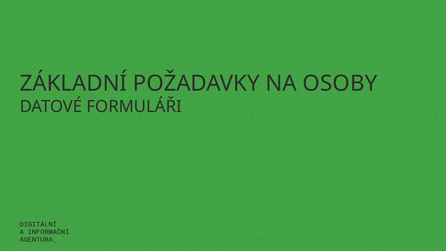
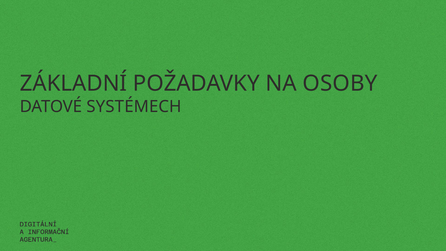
FORMULÁŘI: FORMULÁŘI -> SYSTÉMECH (134, 106)
